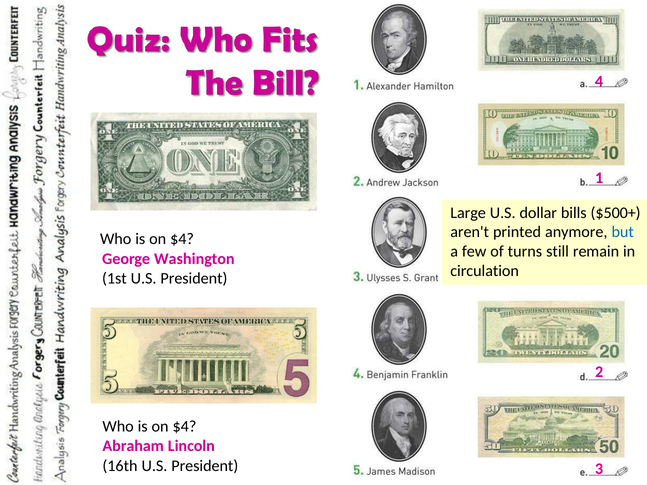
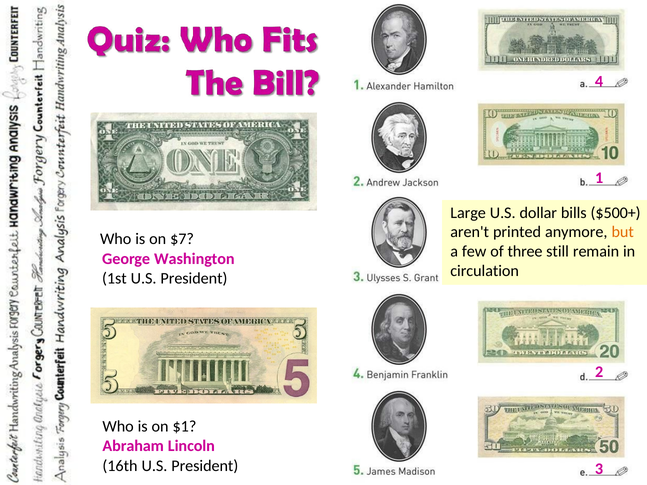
but colour: blue -> orange (623, 232)
$4: $4 -> $7 (182, 239)
turns: turns -> three (525, 252)
$4: $4 -> $1 (184, 426)
